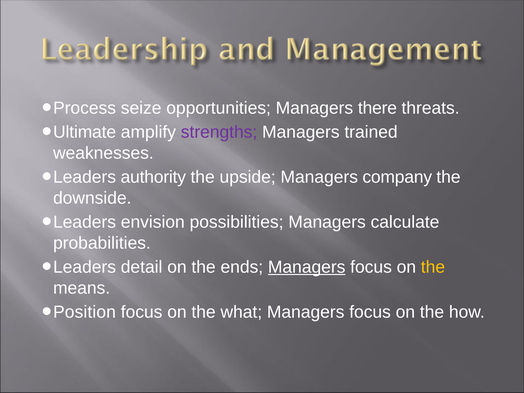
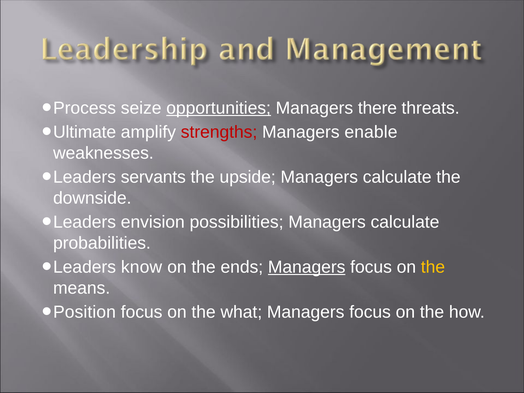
opportunities underline: none -> present (219, 108)
strengths colour: purple -> red (219, 132)
trained: trained -> enable (371, 132)
authority: authority -> servants (153, 177)
upside Managers company: company -> calculate (397, 177)
detail: detail -> know (142, 267)
